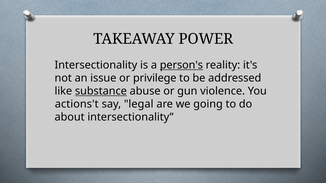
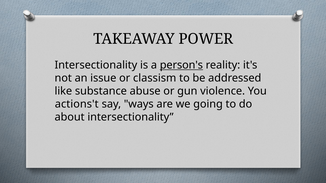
privilege: privilege -> classism (155, 78)
substance underline: present -> none (101, 91)
legal: legal -> ways (139, 104)
